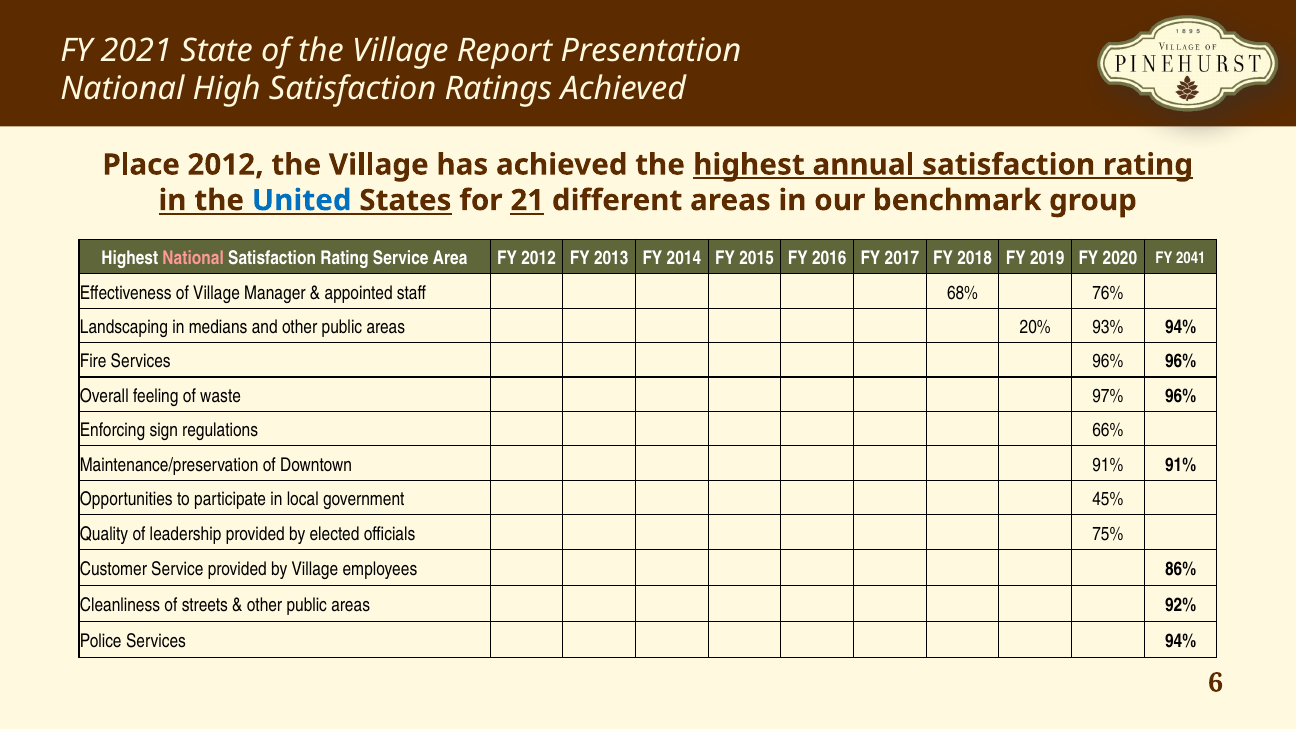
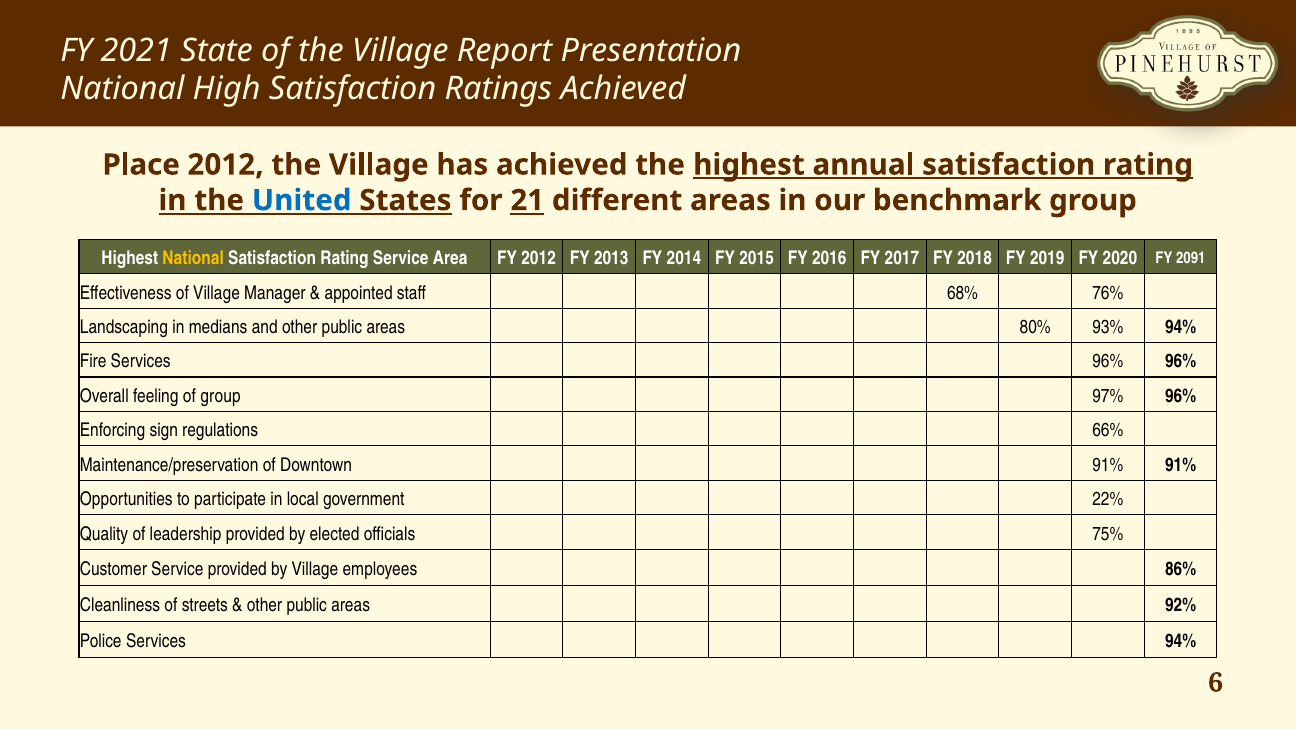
National colour: pink -> yellow (193, 258)
2041: 2041 -> 2091 (1191, 258)
20%: 20% -> 80% (1035, 327)
of waste: waste -> group (221, 396)
45%: 45% -> 22% (1108, 499)
